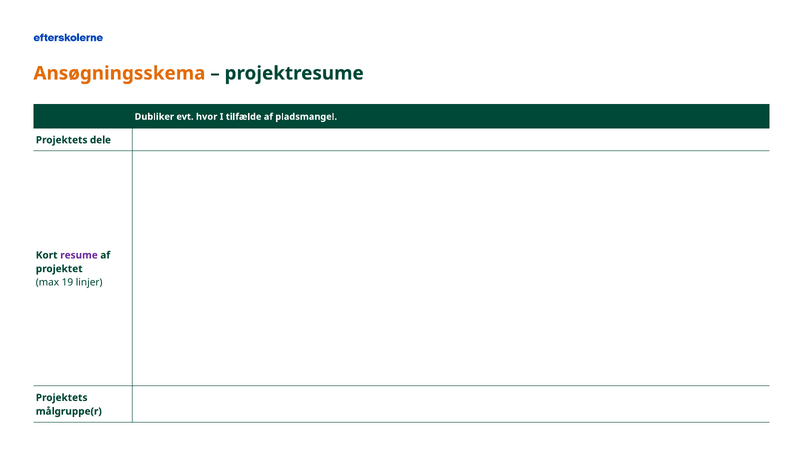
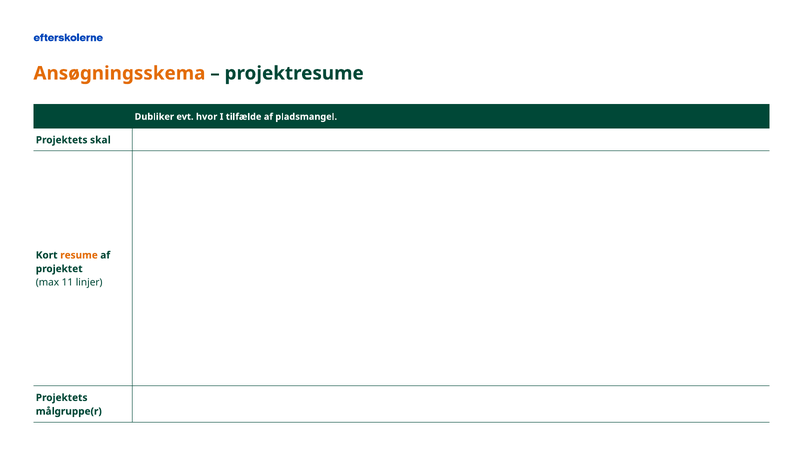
dele: dele -> skal (100, 140)
resume colour: purple -> orange (79, 255)
19: 19 -> 11 (67, 282)
